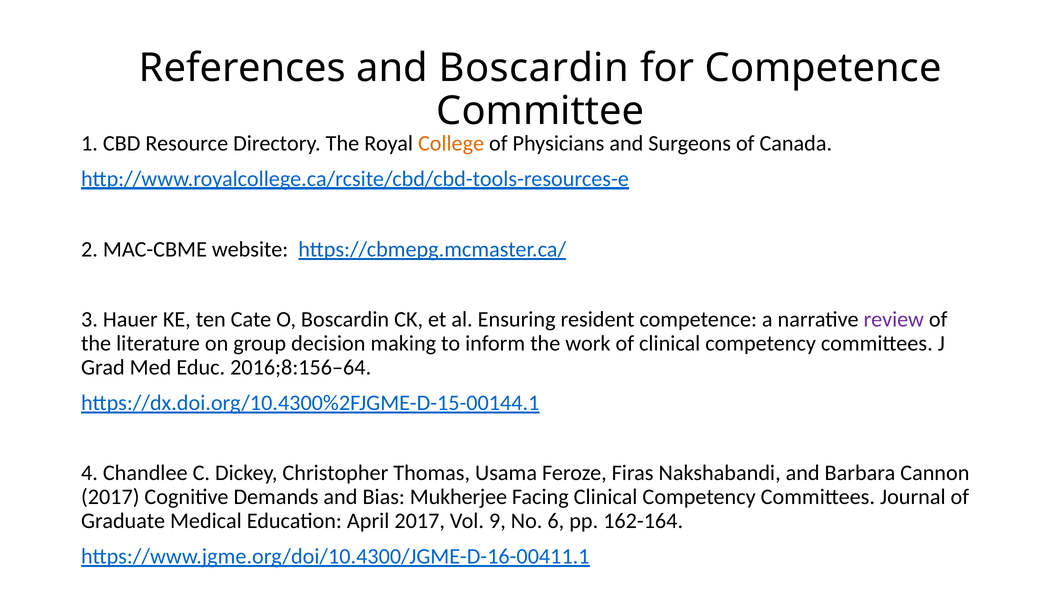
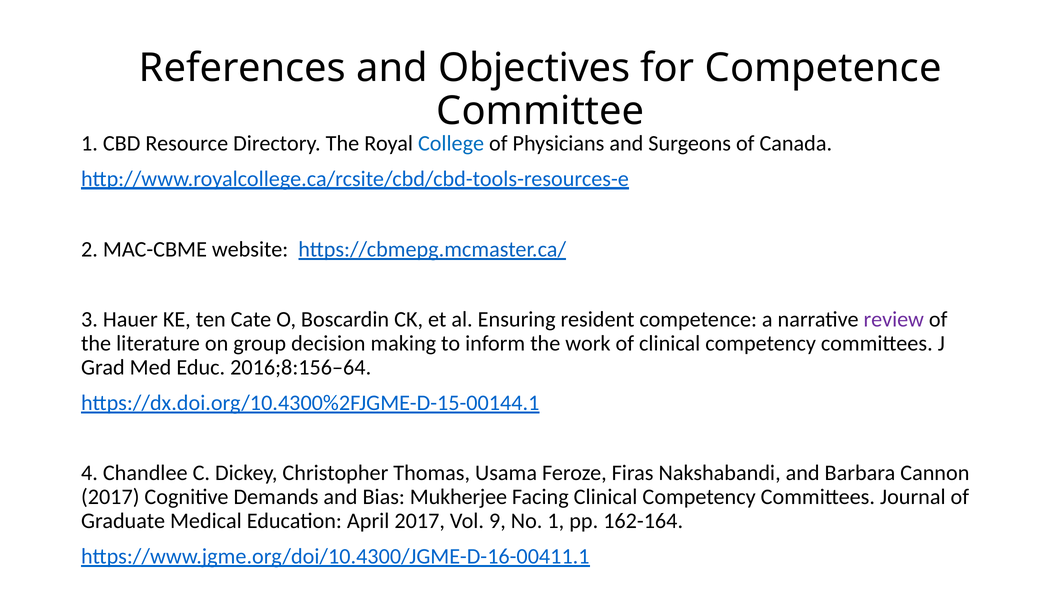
and Boscardin: Boscardin -> Objectives (534, 68)
College colour: orange -> blue (451, 143)
No 6: 6 -> 1 (556, 521)
